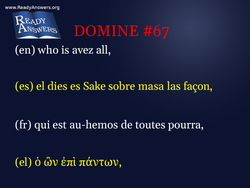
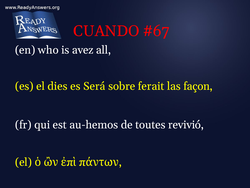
DOMINE: DOMINE -> CUANDO (106, 31)
Sake: Sake -> Será (94, 86)
masa: masa -> ferait (151, 86)
pourra: pourra -> revivió (186, 125)
